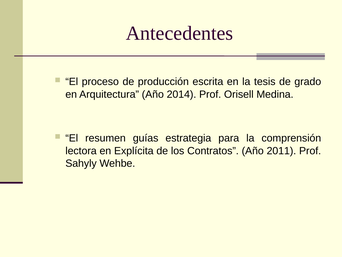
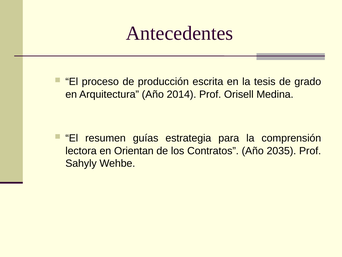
Explícita: Explícita -> Orientan (134, 151)
2011: 2011 -> 2035 (281, 151)
